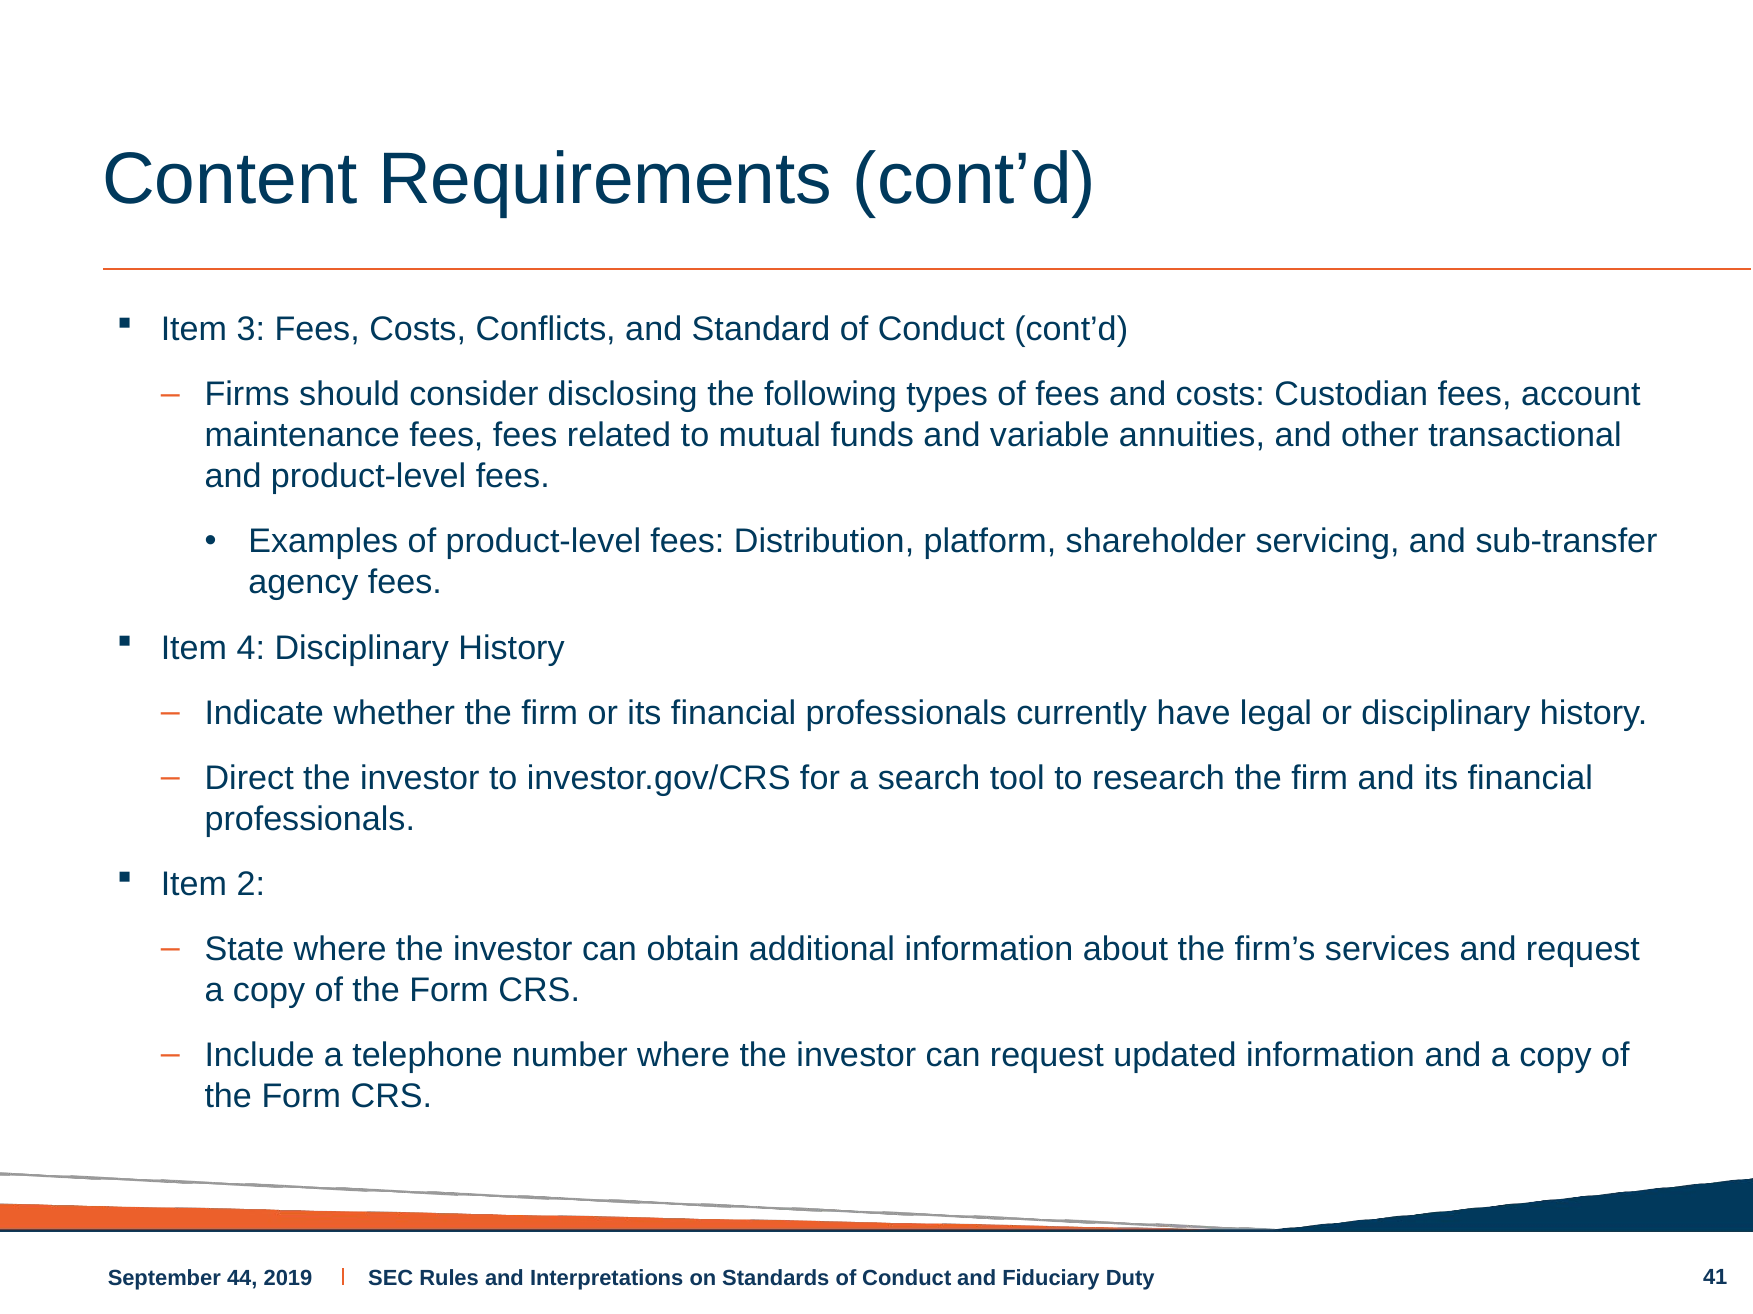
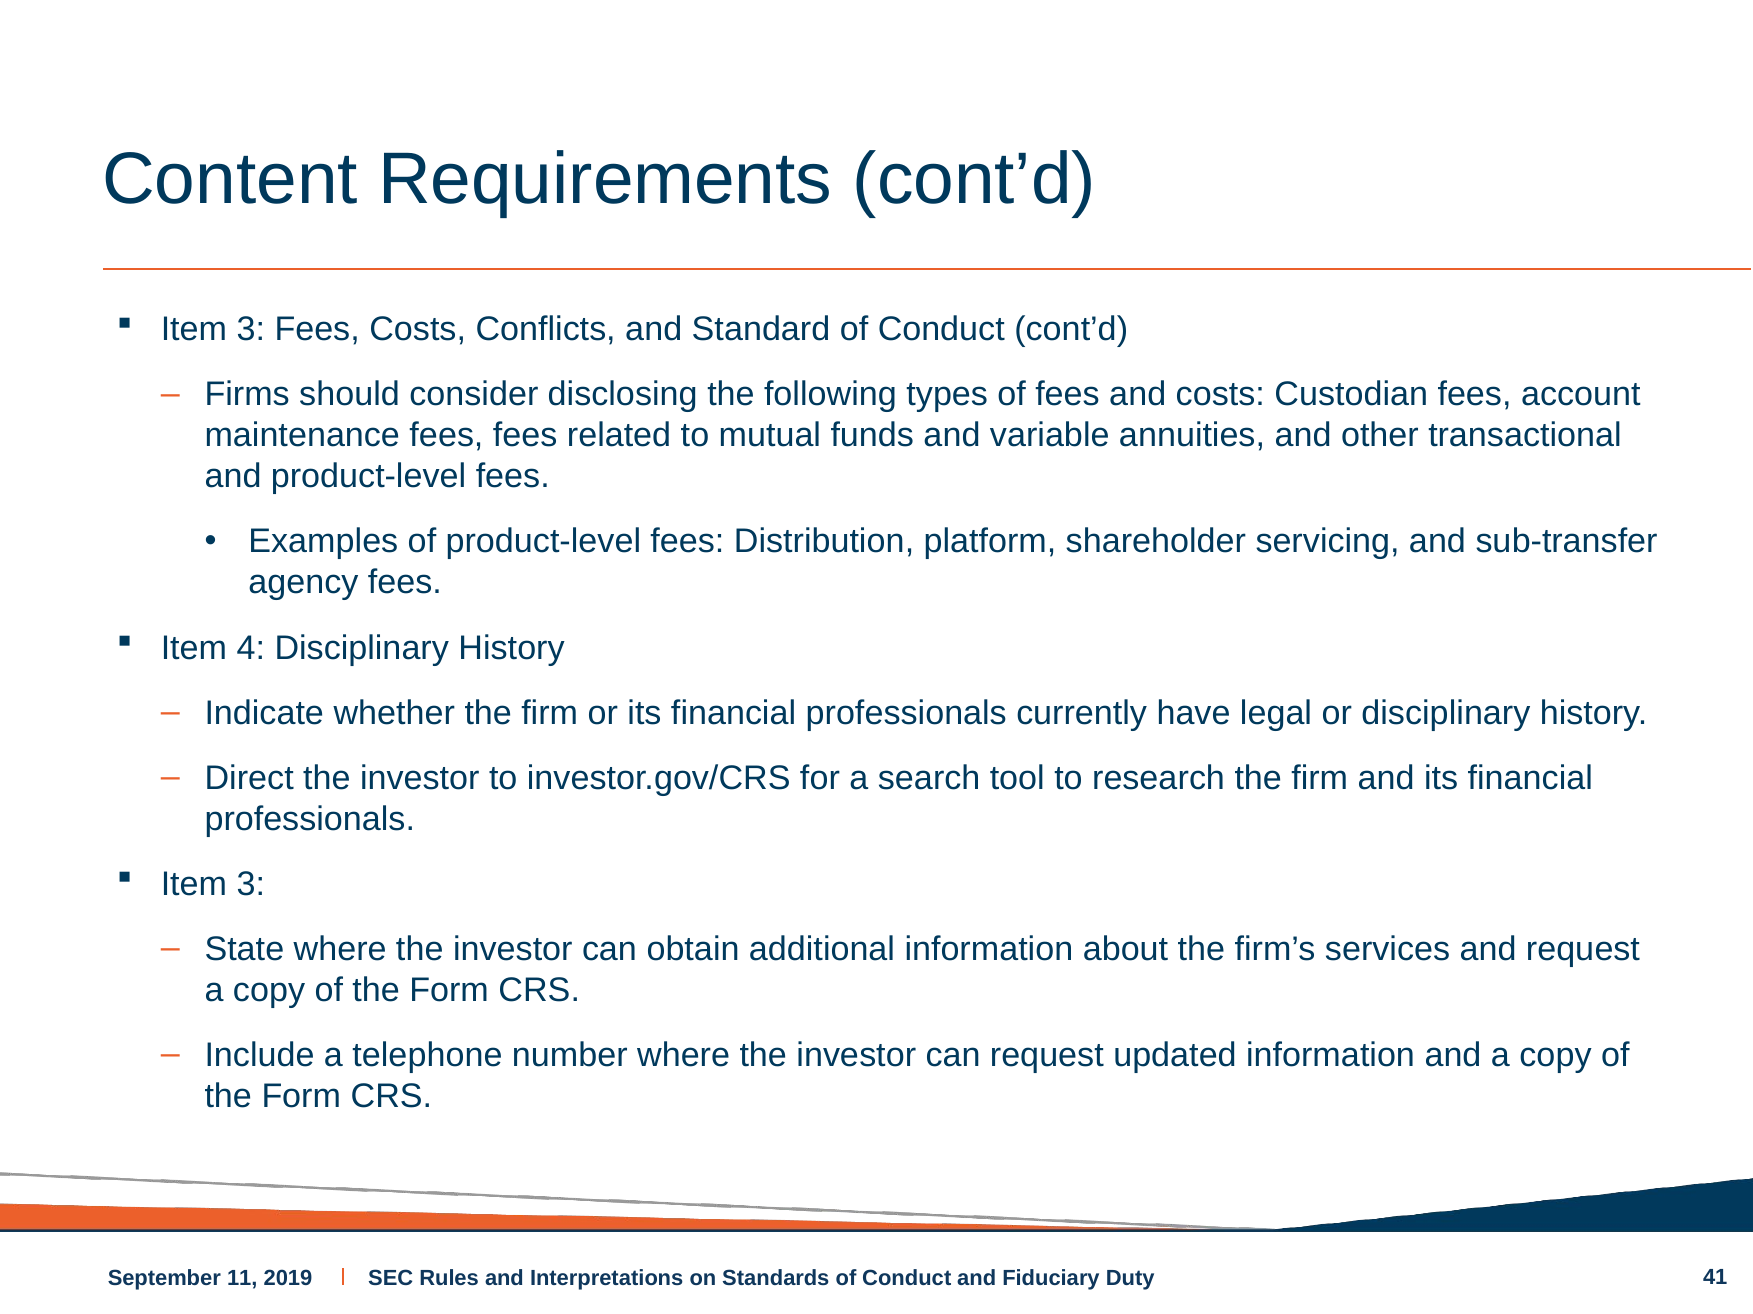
2: 2 -> 3 (251, 885)
44: 44 -> 11 (242, 1279)
